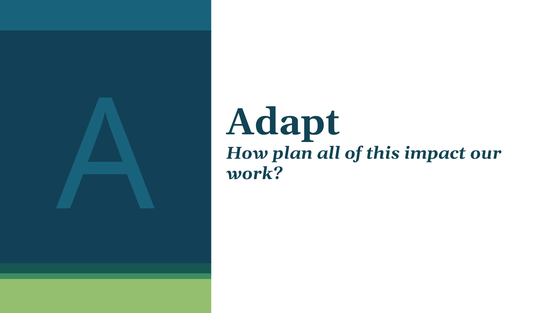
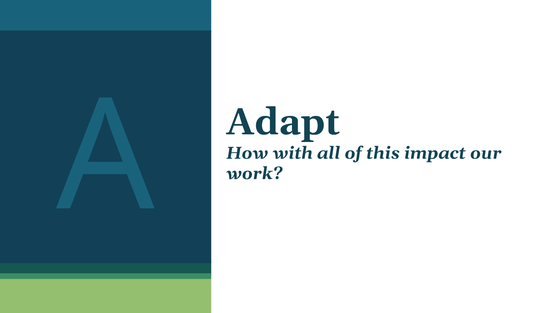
plan: plan -> with (293, 153)
